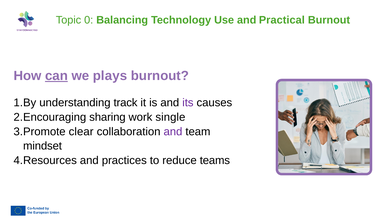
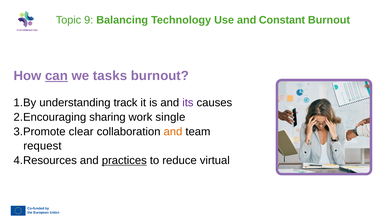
0: 0 -> 9 (89, 20)
Practical: Practical -> Constant (282, 20)
plays: plays -> tasks (110, 76)
and colour: purple -> orange (173, 132)
mindset: mindset -> request (42, 146)
practices underline: none -> present (124, 160)
teams: teams -> virtual (215, 160)
